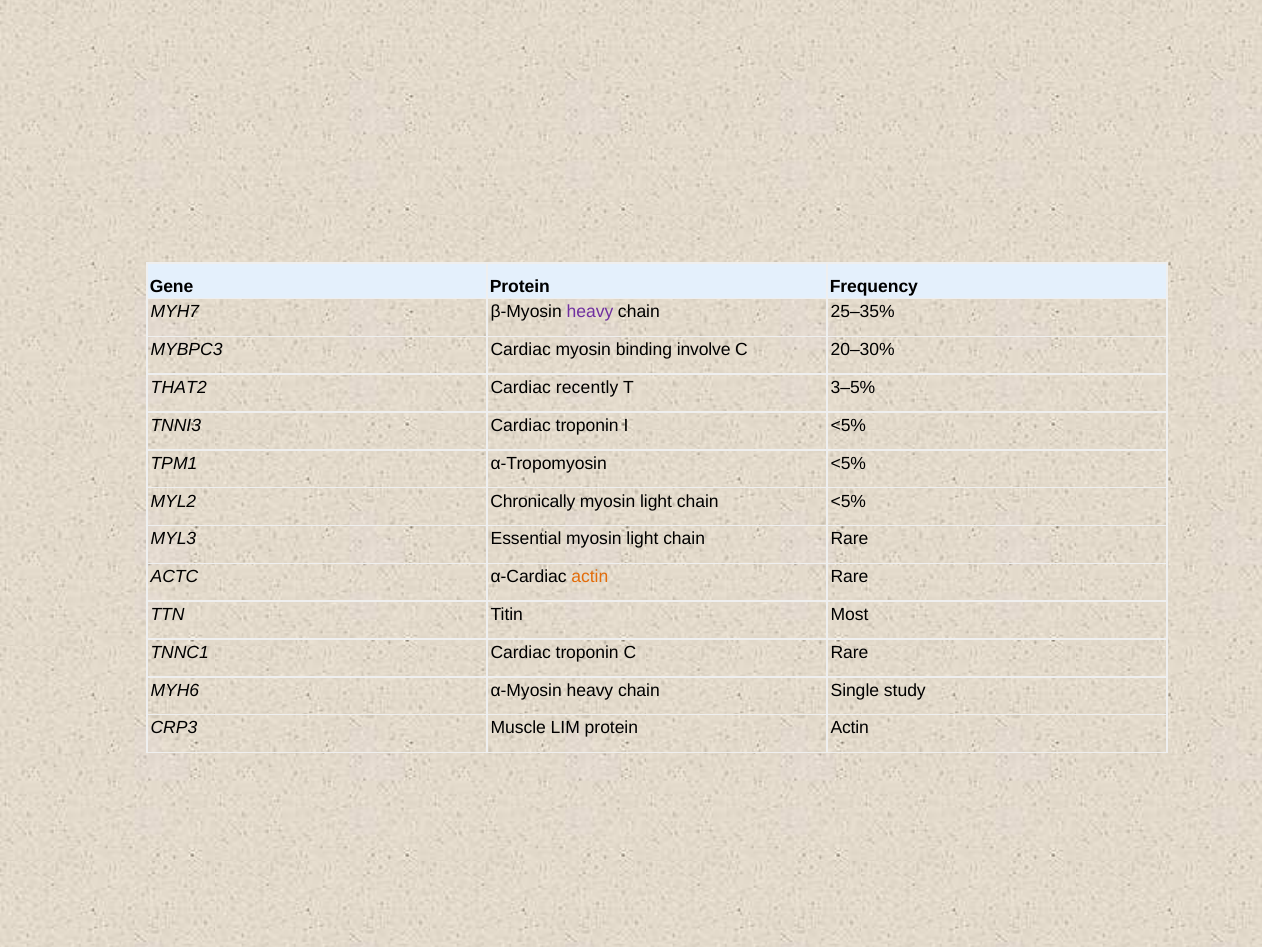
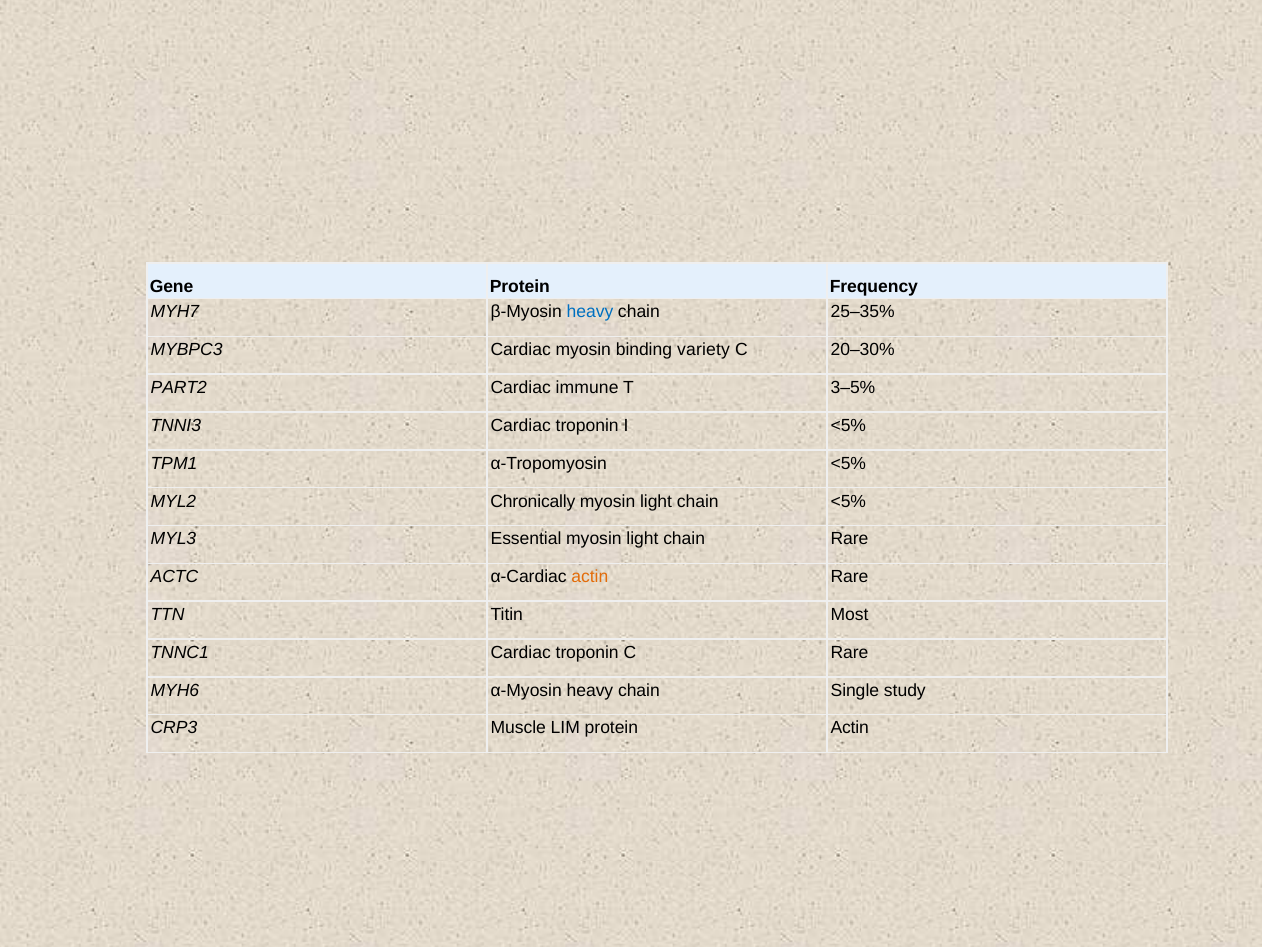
heavy colour: purple -> blue (590, 312)
involve: involve -> variety (704, 350)
THAT2: THAT2 -> PART2 (179, 388)
recently: recently -> immune (587, 388)
